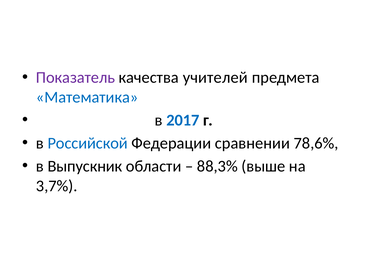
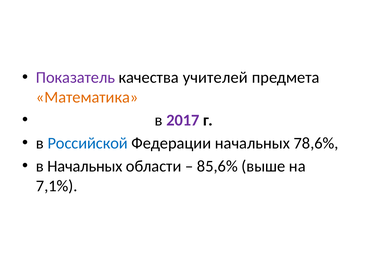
Математика colour: blue -> orange (87, 97)
2017 colour: blue -> purple (183, 120)
Федерации сравнении: сравнении -> начальных (252, 143)
в Выпускник: Выпускник -> Начальных (85, 166)
88,3%: 88,3% -> 85,6% (217, 166)
3,7%: 3,7% -> 7,1% (57, 186)
